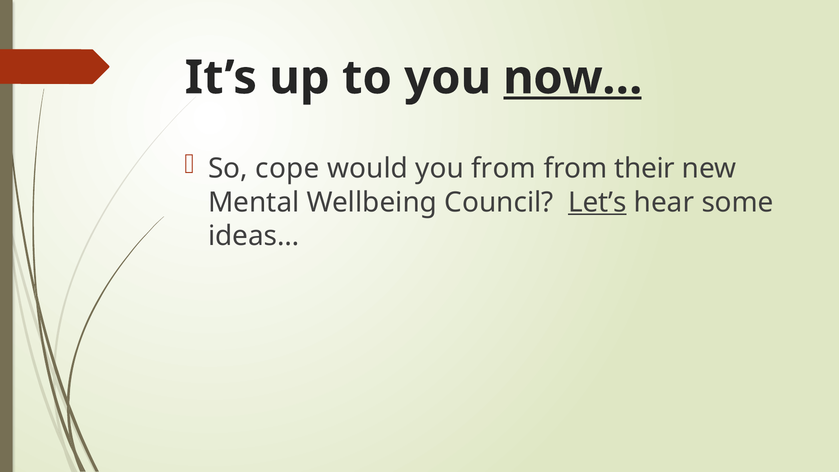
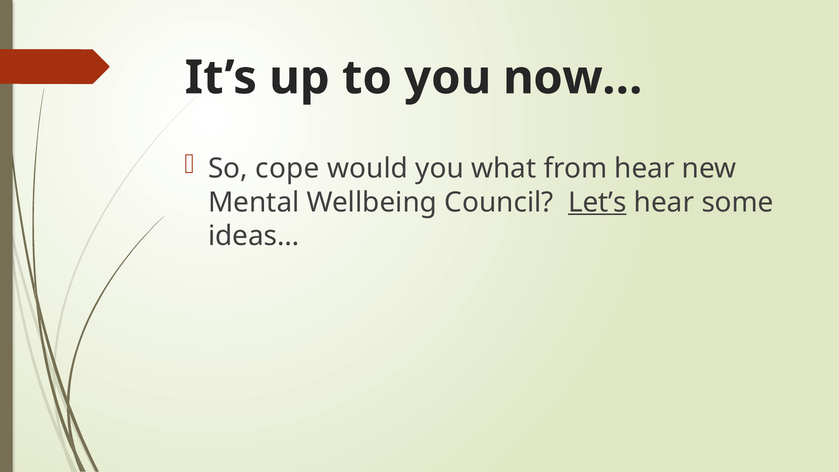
now… underline: present -> none (573, 78)
you from: from -> what (504, 169)
from their: their -> hear (645, 169)
